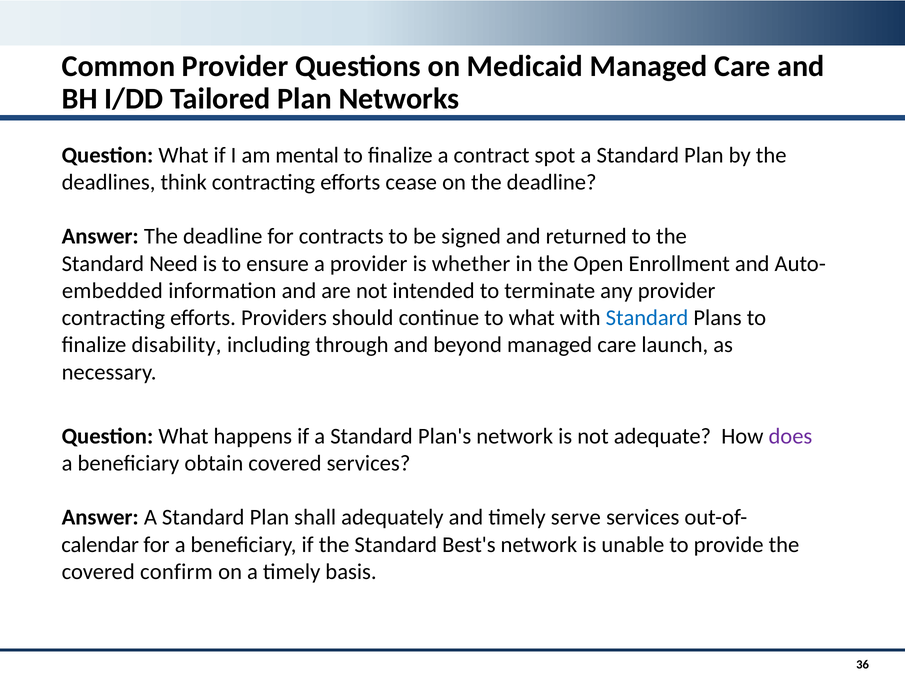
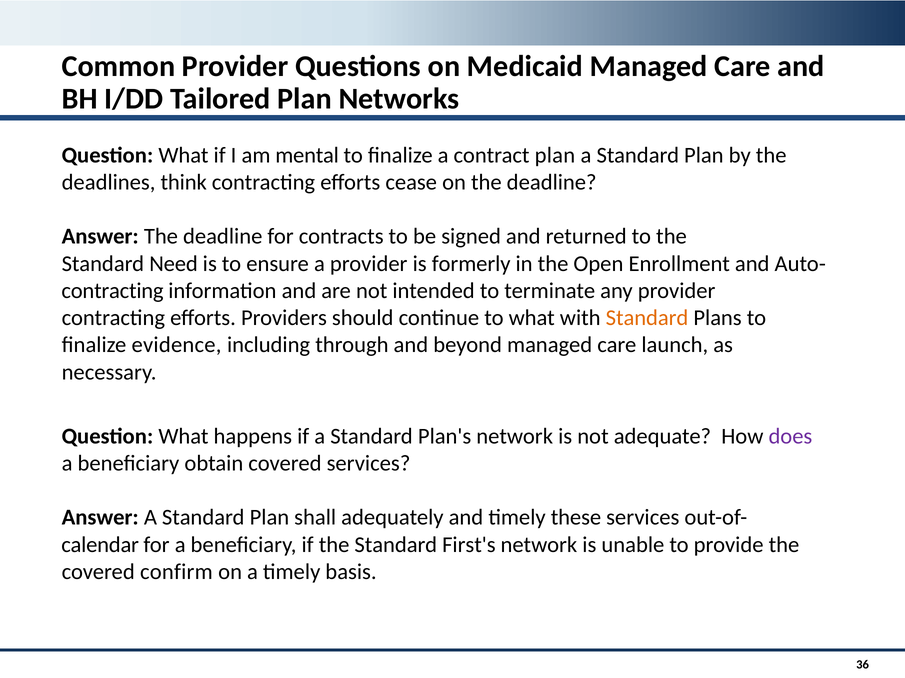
contract spot: spot -> plan (555, 155)
whether: whether -> formerly (471, 264)
embedded: embedded -> contracting (113, 291)
Standard colour: blue -> orange (647, 318)
disability: disability -> evidence (177, 345)
serve: serve -> these (576, 518)
Best's: Best's -> First's (469, 545)
